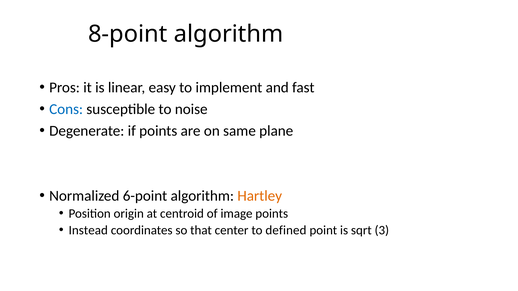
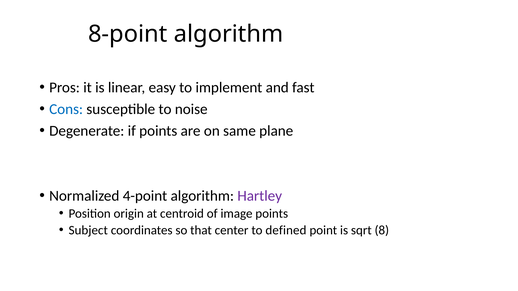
6-point: 6-point -> 4-point (145, 196)
Hartley colour: orange -> purple (260, 196)
Instead: Instead -> Subject (88, 230)
3: 3 -> 8 (382, 230)
